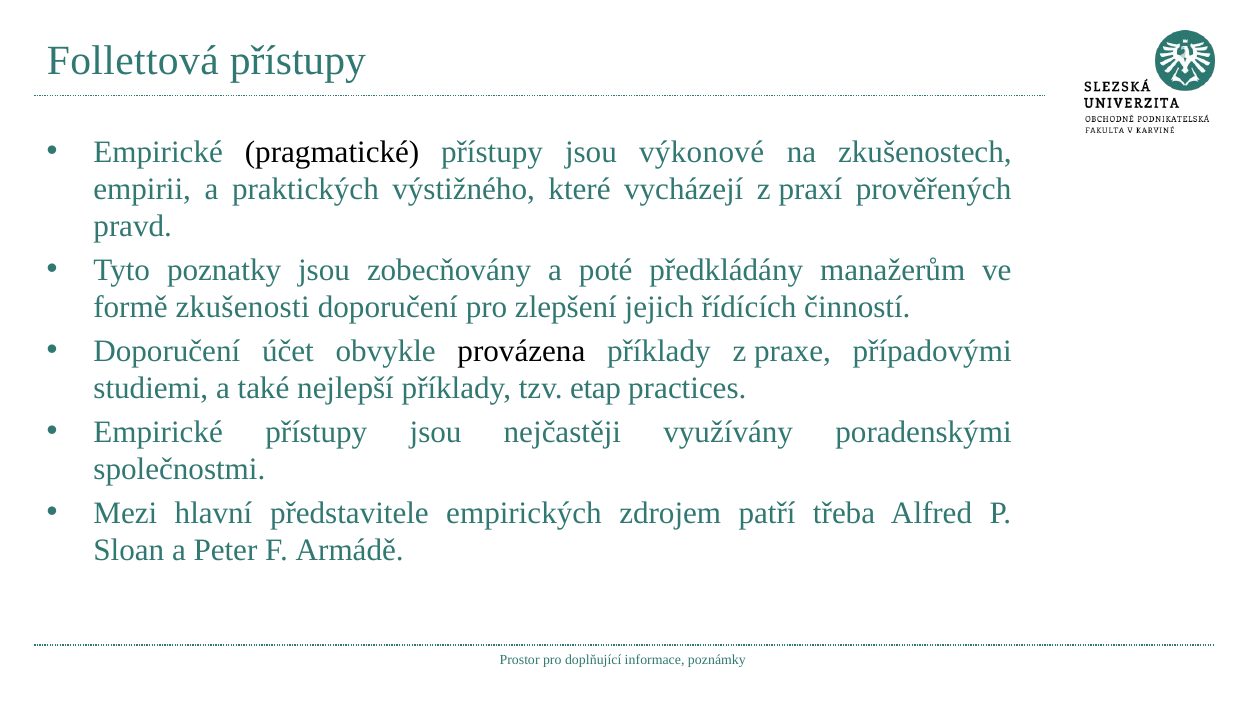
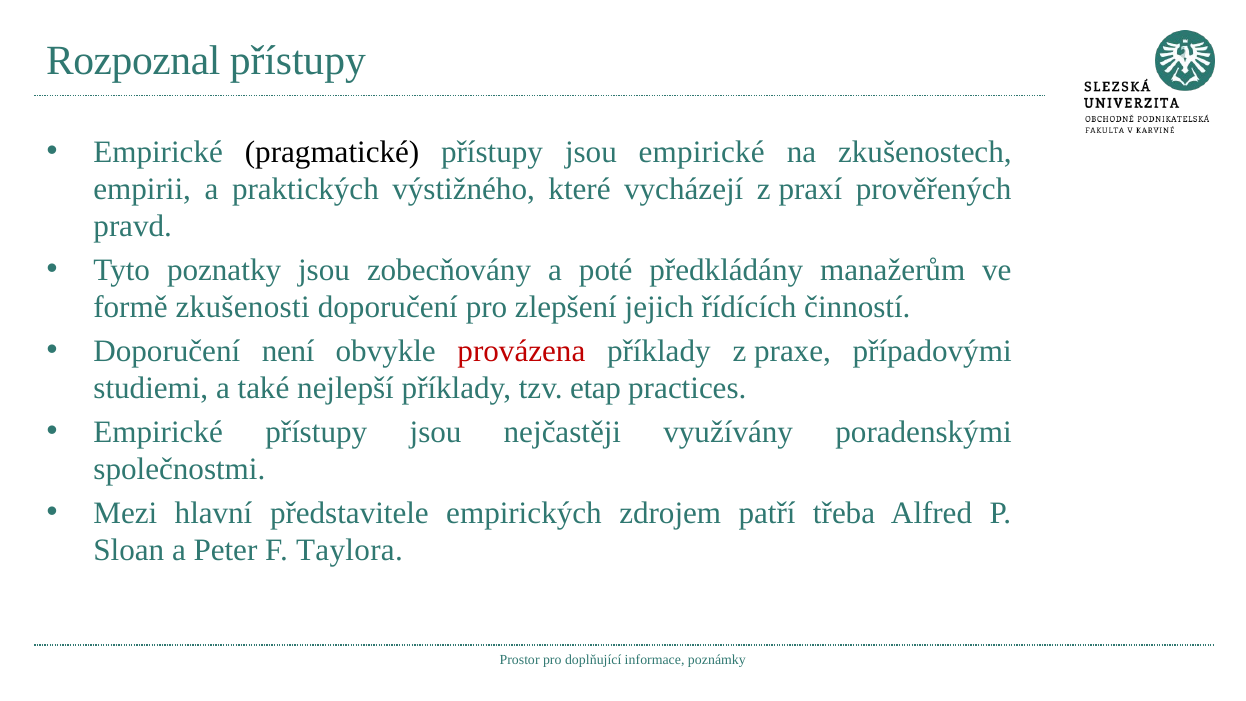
Follettová: Follettová -> Rozpoznal (133, 61)
jsou výkonové: výkonové -> empirické (702, 152)
účet: účet -> není (288, 351)
provázena colour: black -> red (521, 351)
Armádě: Armádě -> Taylora (350, 551)
